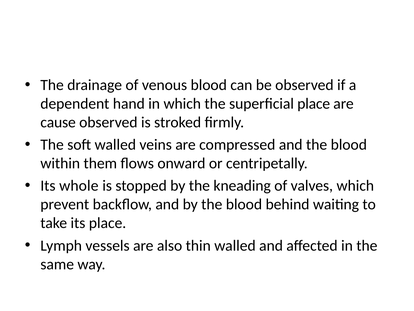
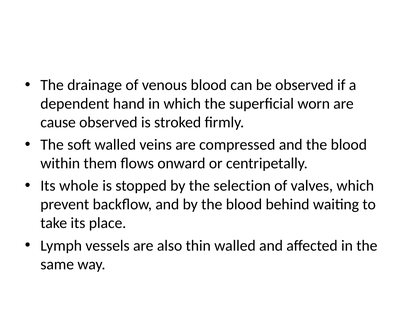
superficial place: place -> worn (314, 104)
kneading: kneading -> selection (242, 186)
